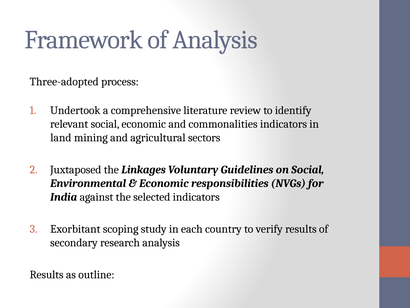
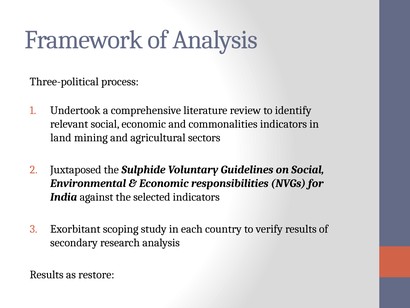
Three-adopted: Three-adopted -> Three-political (64, 81)
Linkages: Linkages -> Sulphide (143, 169)
outline: outline -> restore (96, 274)
